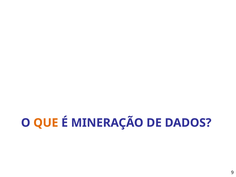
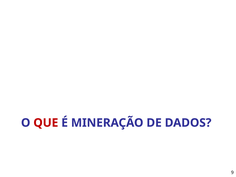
QUE colour: orange -> red (46, 123)
